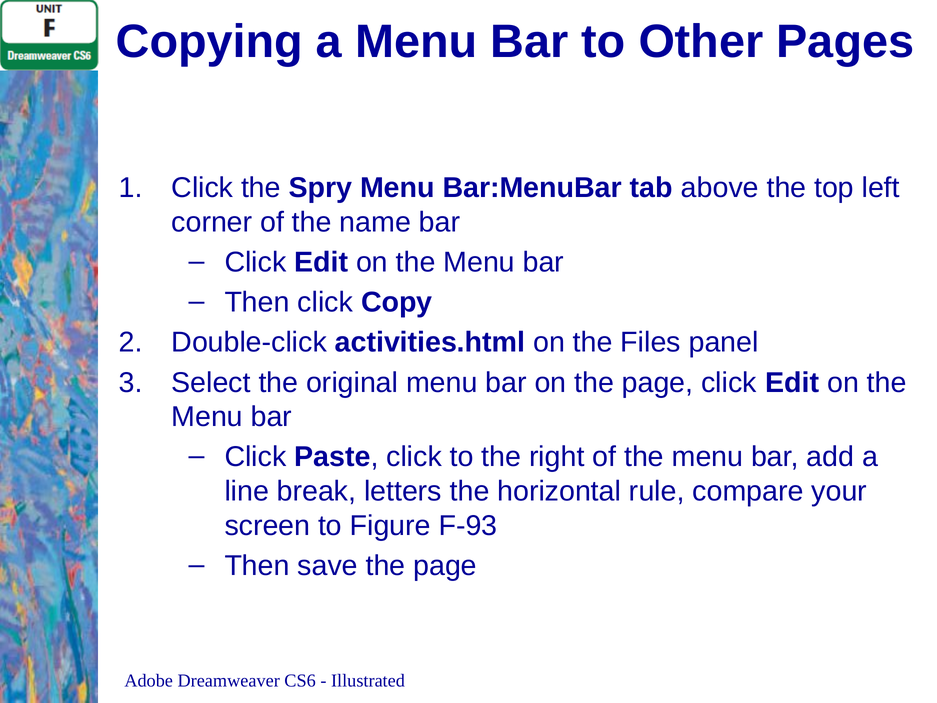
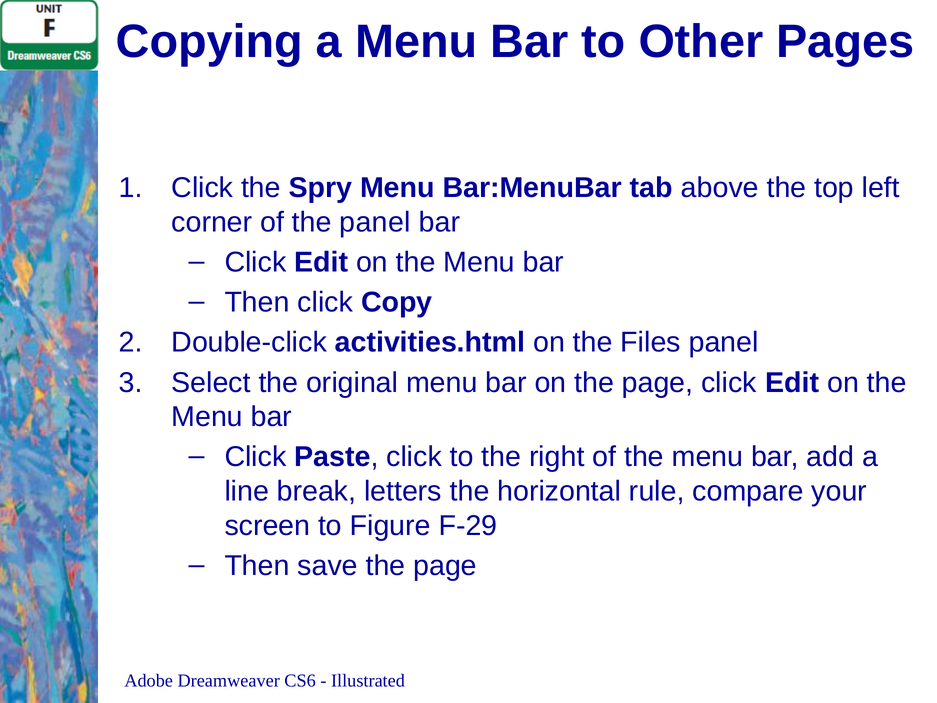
the name: name -> panel (375, 222)
F-93: F-93 -> F-29 (468, 526)
